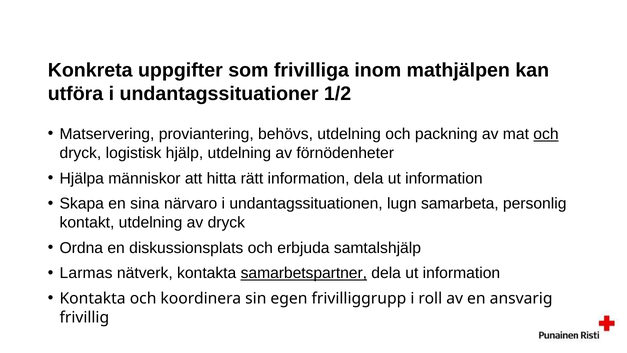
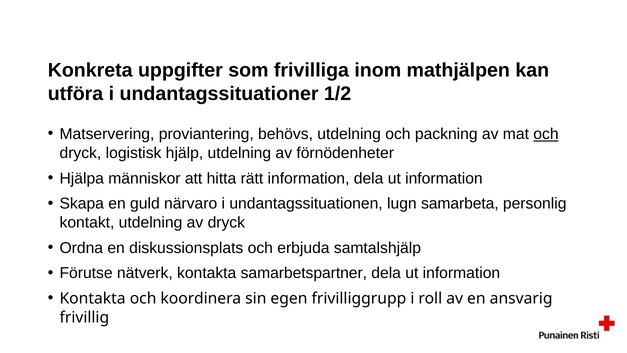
sina: sina -> guld (145, 204)
Larmas: Larmas -> Förutse (86, 273)
samarbetspartner underline: present -> none (304, 273)
